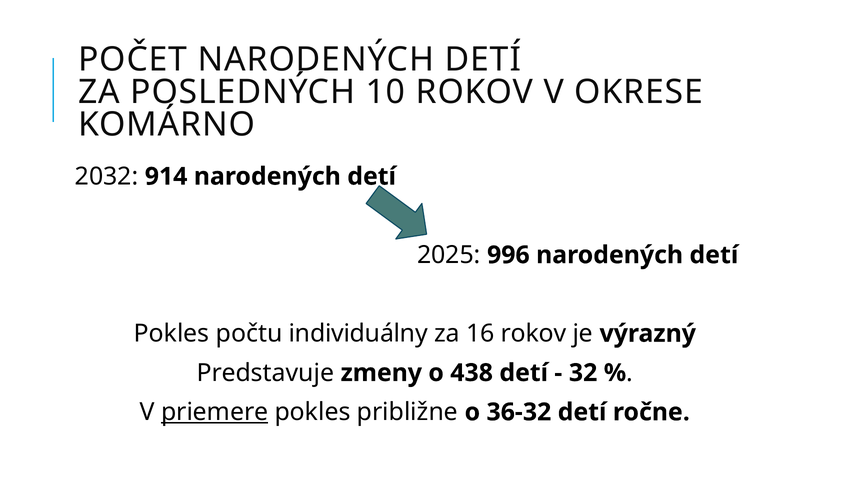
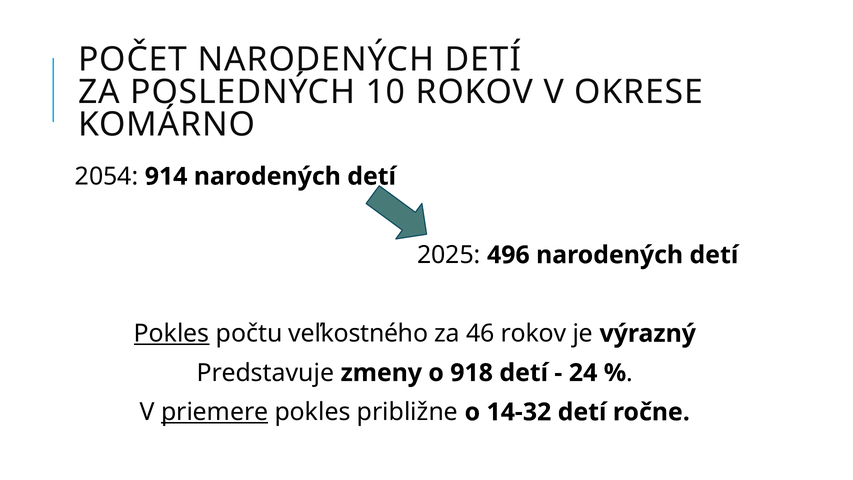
2032: 2032 -> 2054 (107, 176)
996: 996 -> 496 (508, 255)
Pokles underline: none -> present (172, 333)
individuálny: individuálny -> veľkostného (358, 333)
16: 16 -> 46 (480, 333)
438: 438 -> 918 (472, 373)
32: 32 -> 24 (583, 373)
36-32: 36-32 -> 14-32 (519, 412)
